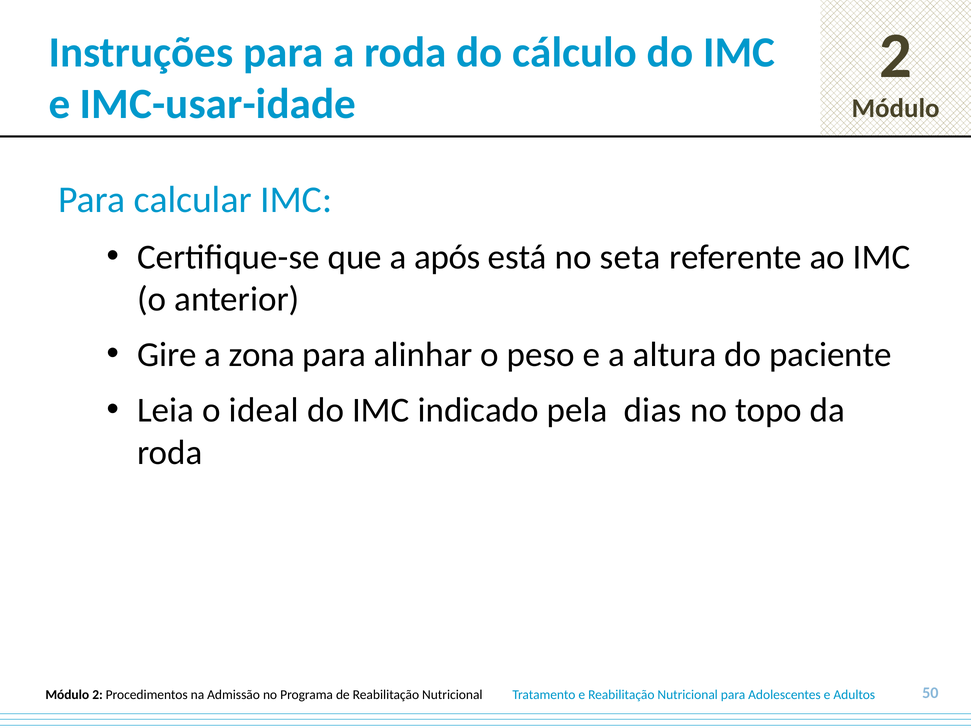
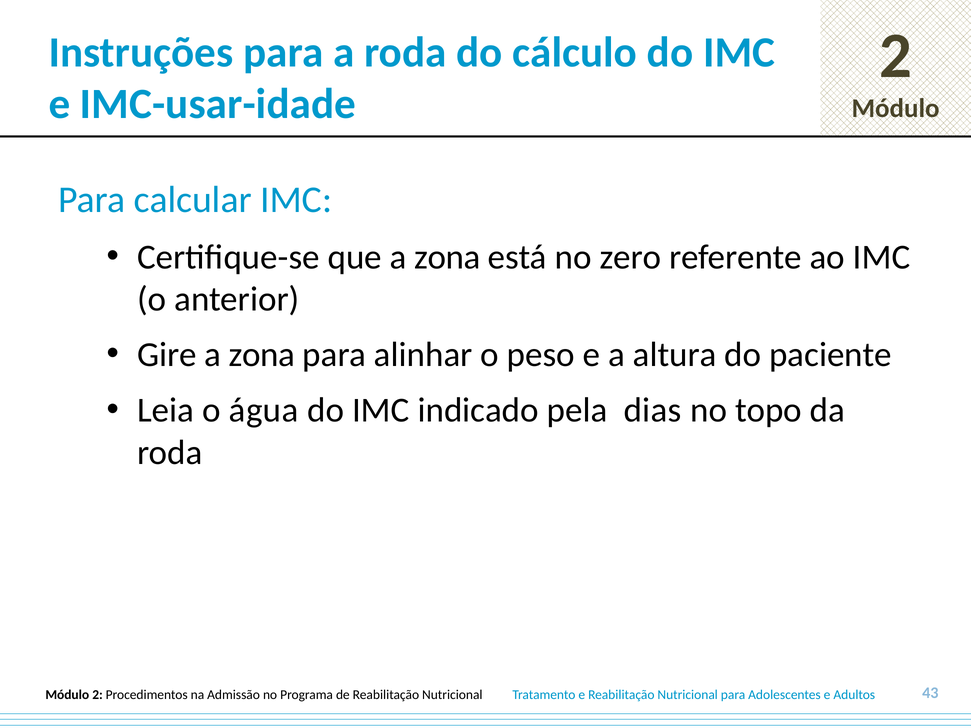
que a após: após -> zona (447, 257)
seta: seta -> zero (630, 257)
ideal: ideal -> água (264, 411)
50: 50 -> 43 (930, 693)
